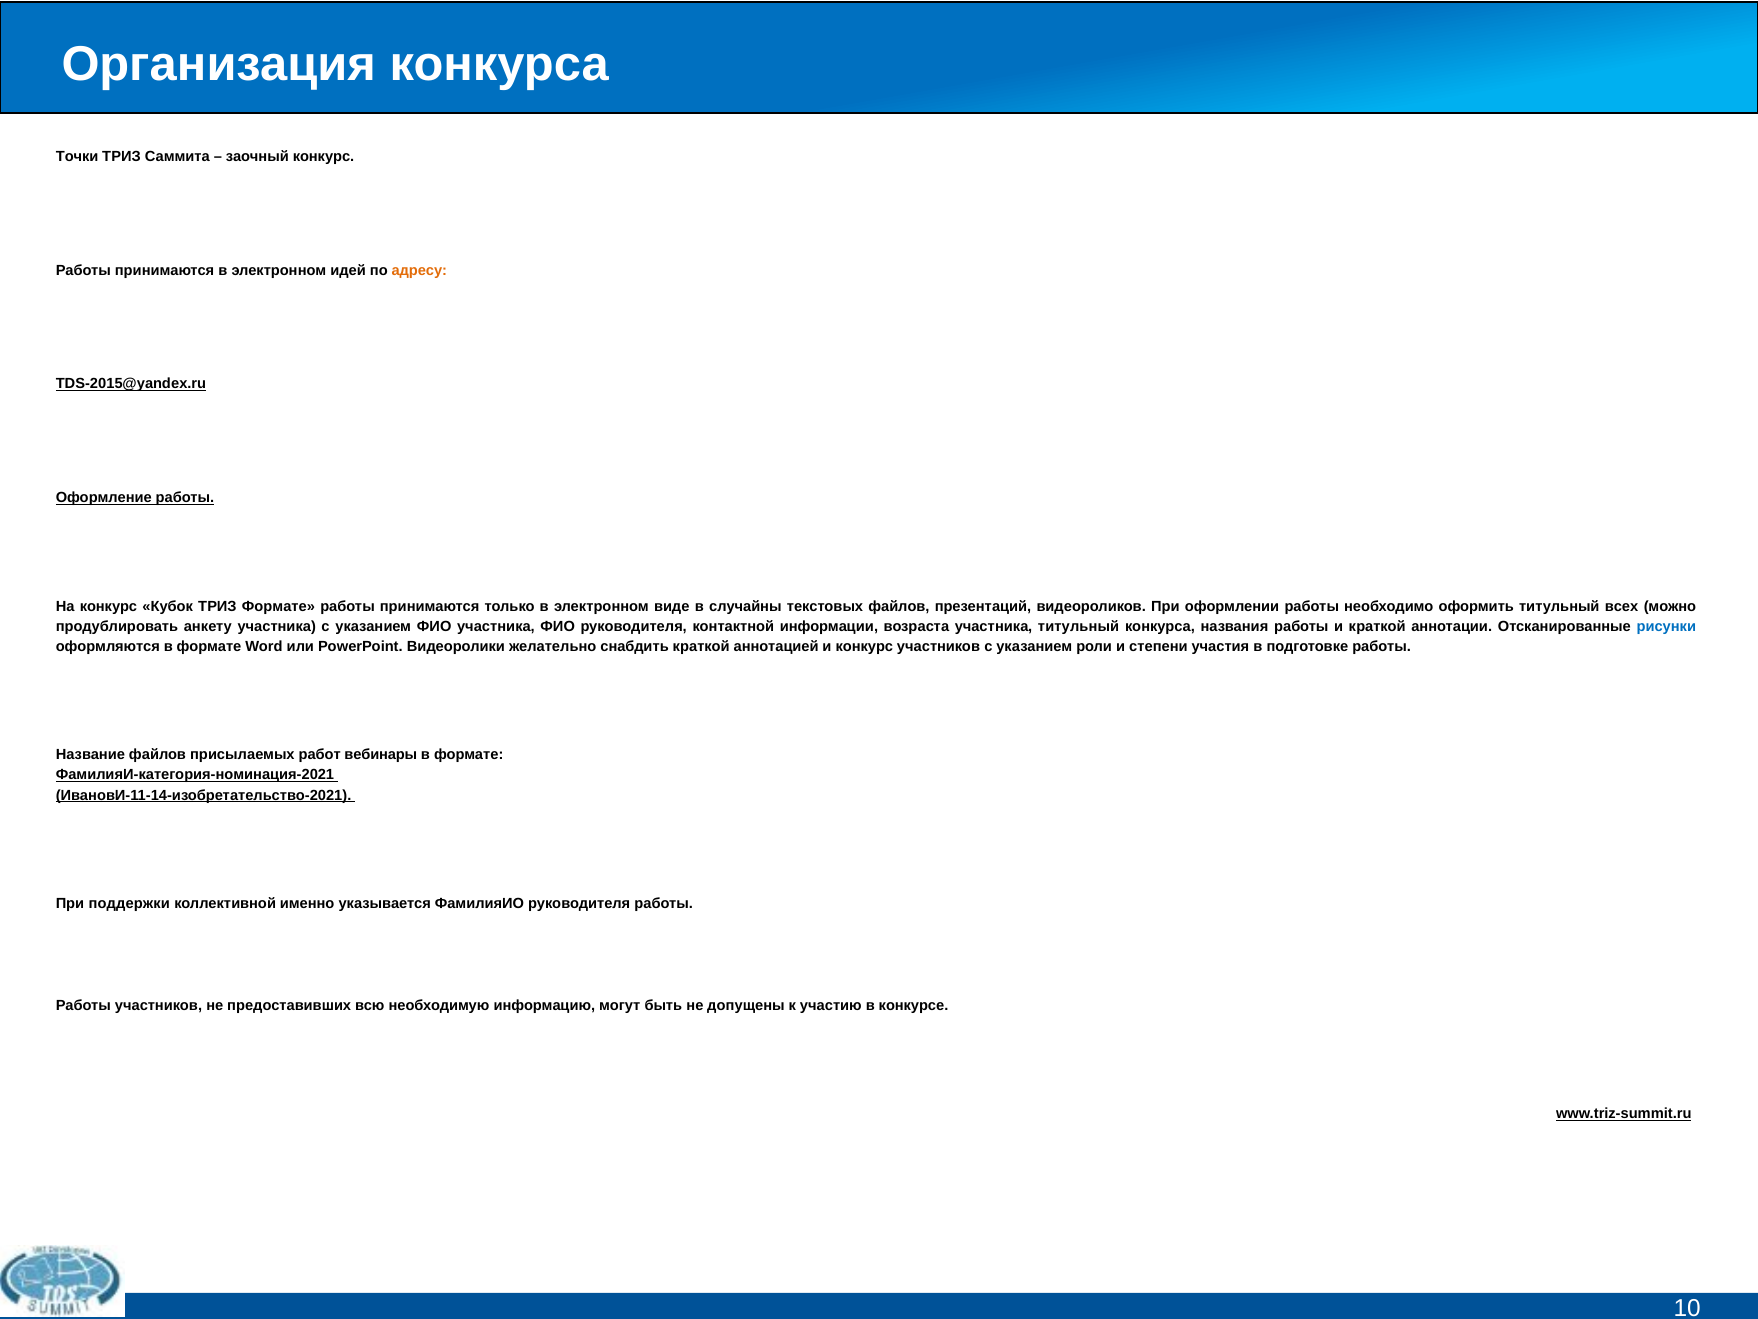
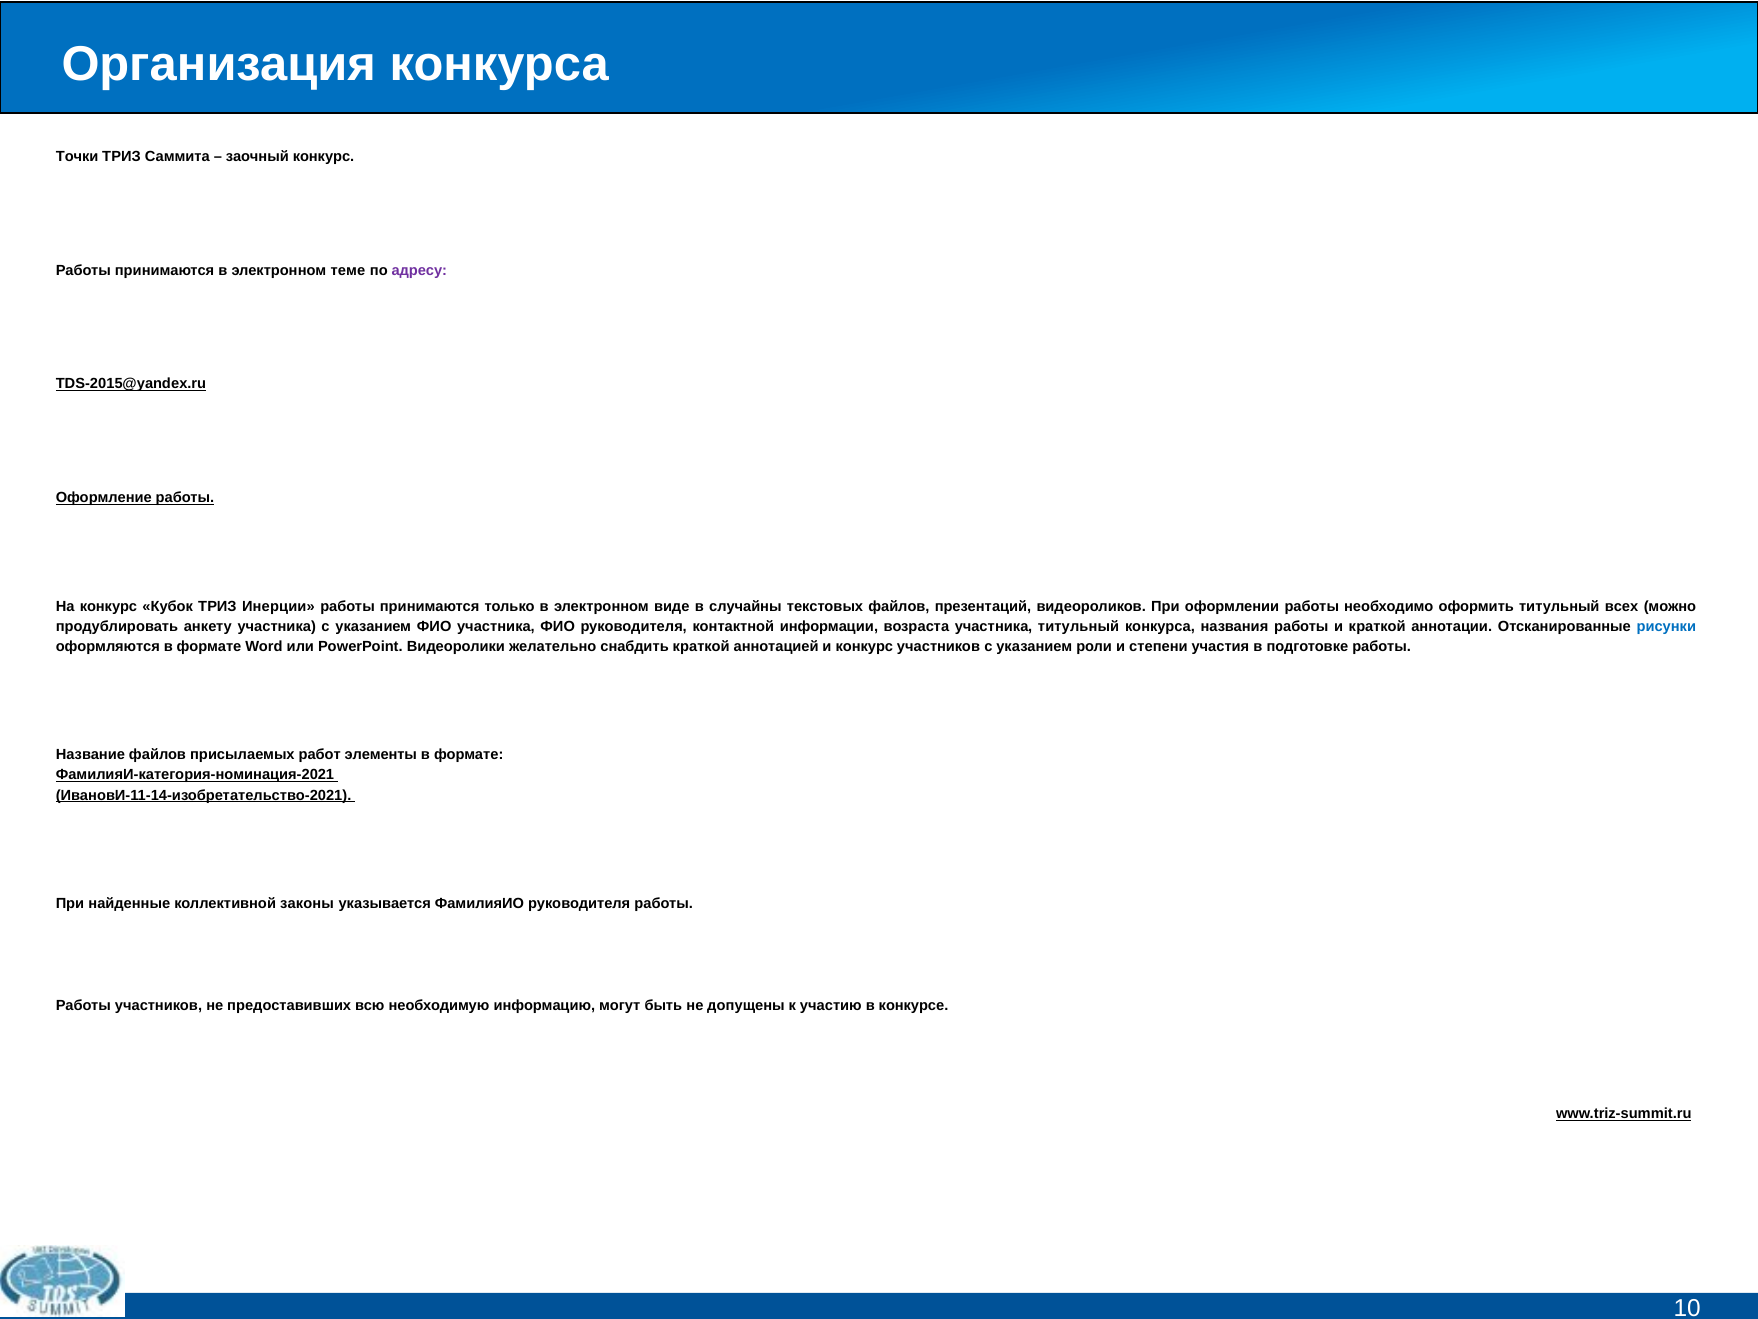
идей: идей -> теме (348, 270)
адресу colour: orange -> purple (419, 270)
ТРИЗ Формате: Формате -> Инерции (278, 606)
вебинары: вебинары -> элементы (381, 755)
поддержки: поддержки -> найденные (129, 903)
именно: именно -> законы (307, 903)
